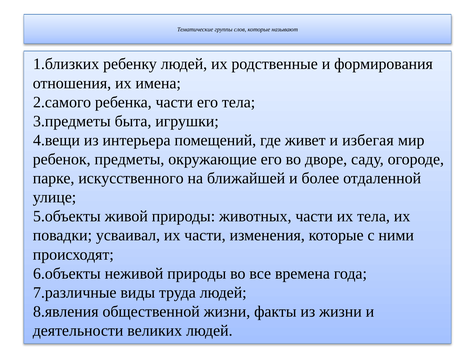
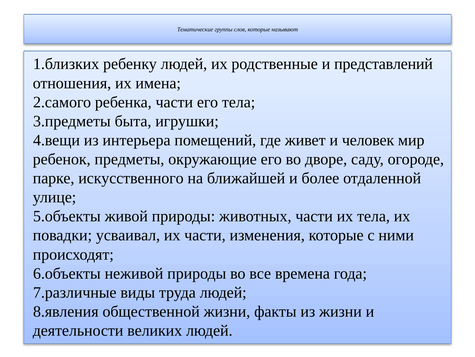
формирования: формирования -> представлений (384, 64)
избегая: избегая -> человек (368, 140)
